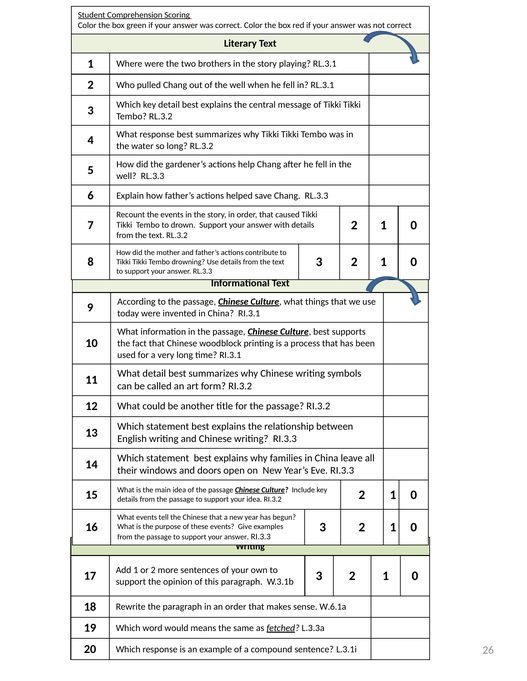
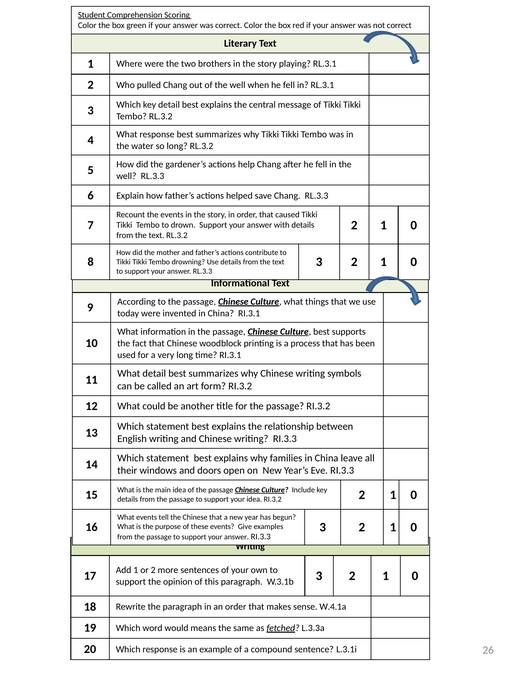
W.6.1a: W.6.1a -> W.4.1a (333, 608)
